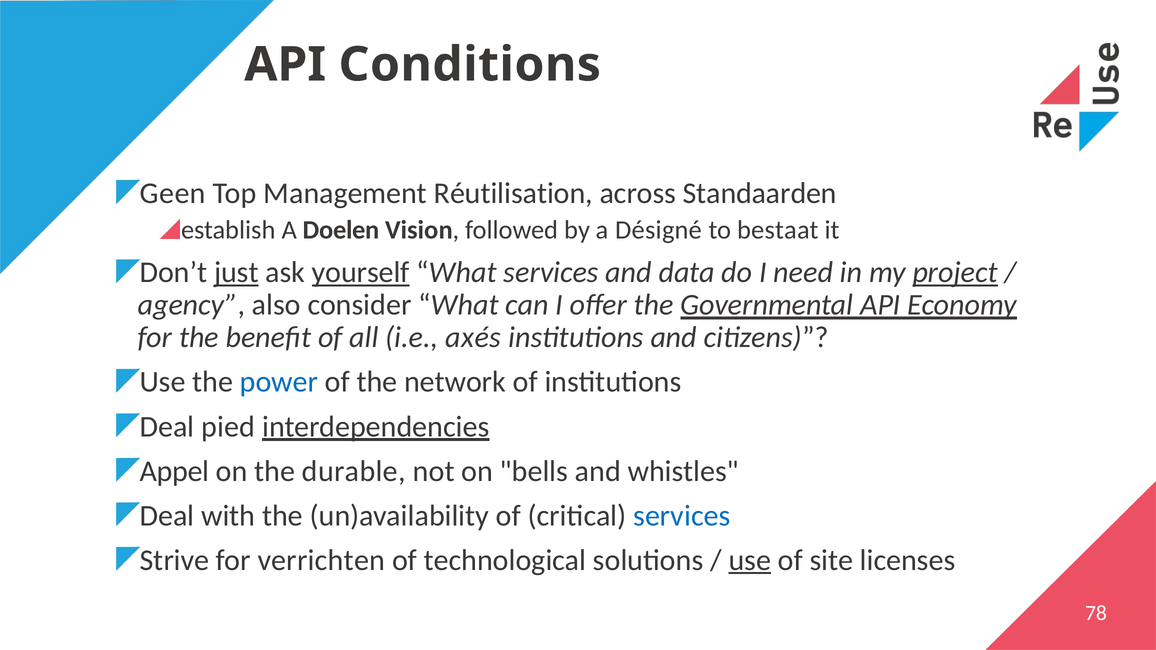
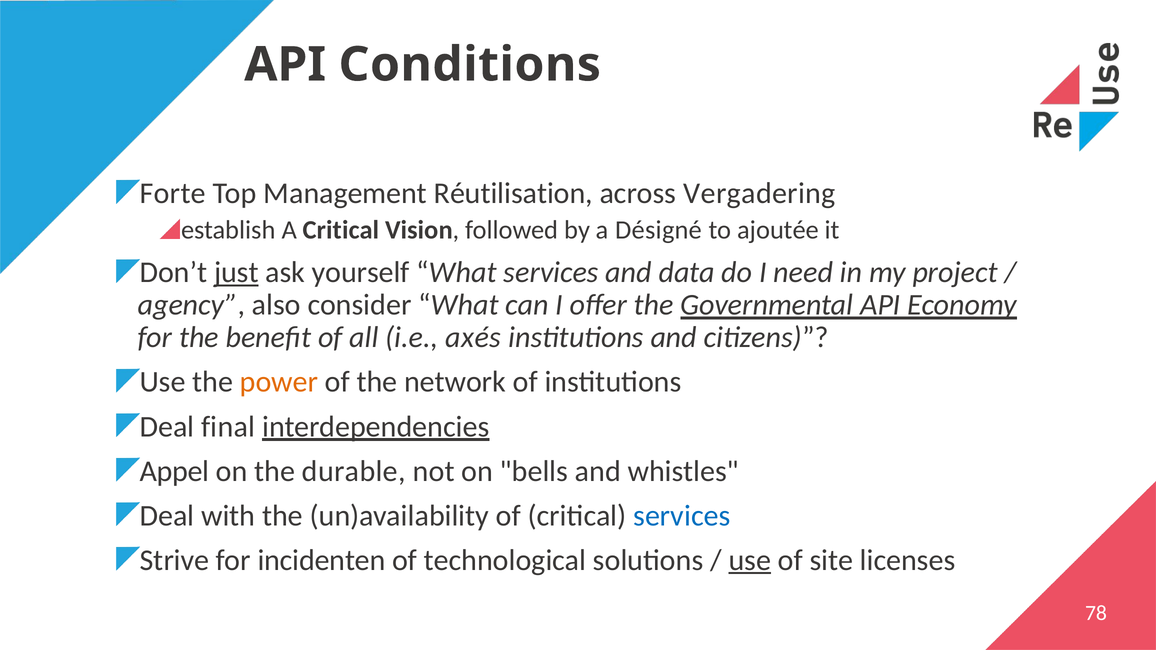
Geen: Geen -> Forte (173, 194)
Standaarden: Standaarden -> Vergadering (760, 194)
A Doelen: Doelen -> Critical (341, 230)
bestaat: bestaat -> ajoutée (778, 230)
yourself underline: present -> none (361, 273)
project underline: present -> none (955, 273)
power colour: blue -> orange (279, 382)
pied: pied -> final (228, 427)
verrichten: verrichten -> incidenten (322, 560)
